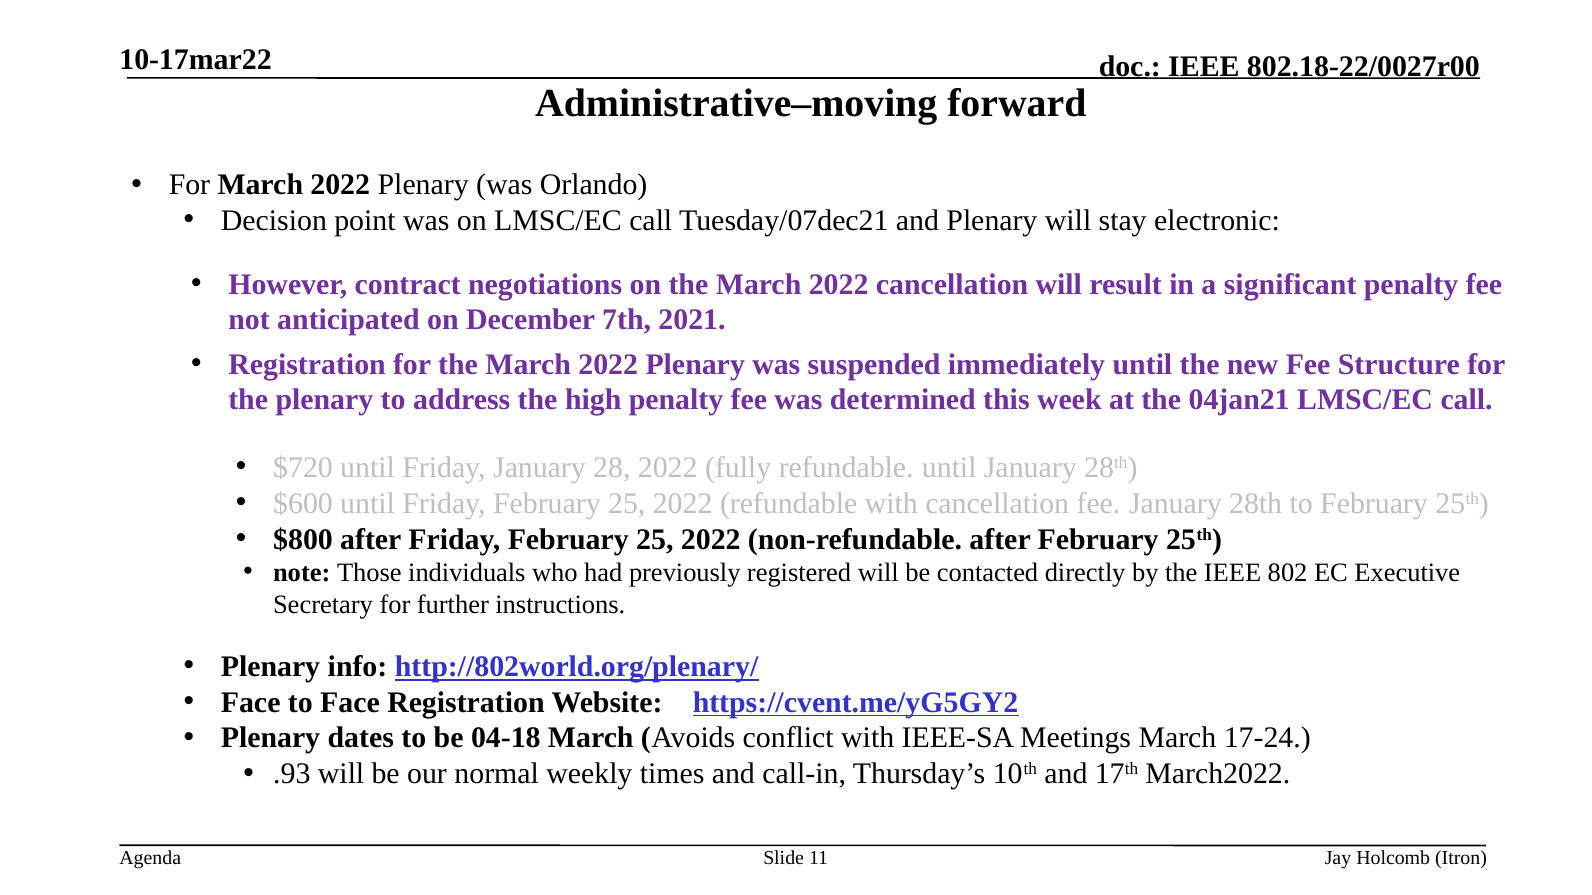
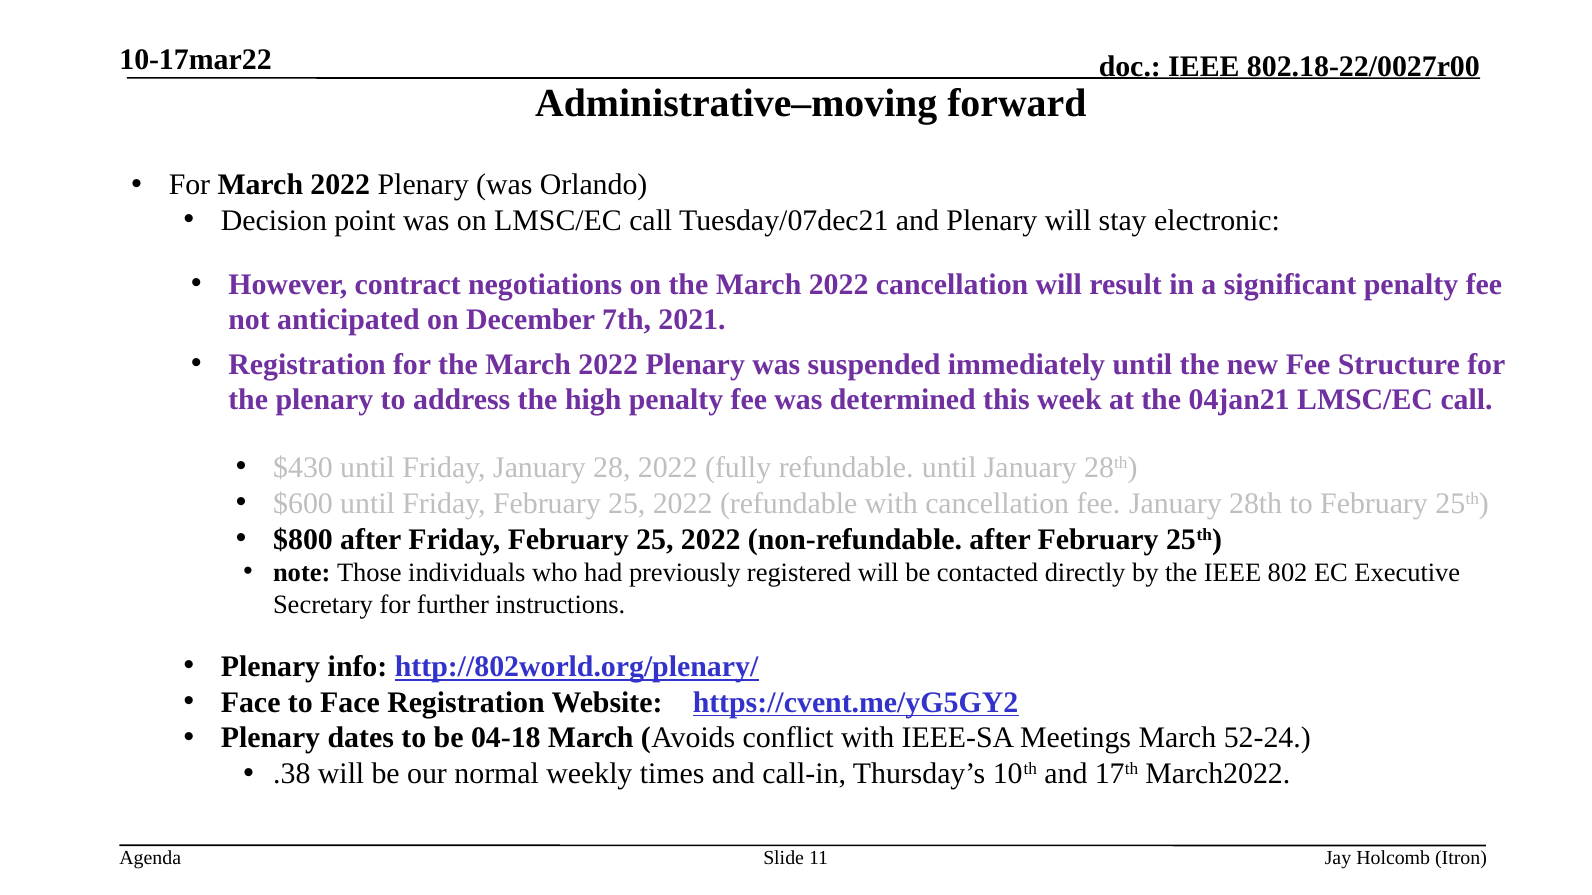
$720: $720 -> $430 (303, 468)
17-24: 17-24 -> 52-24 (1267, 739)
.93: .93 -> .38 (292, 774)
